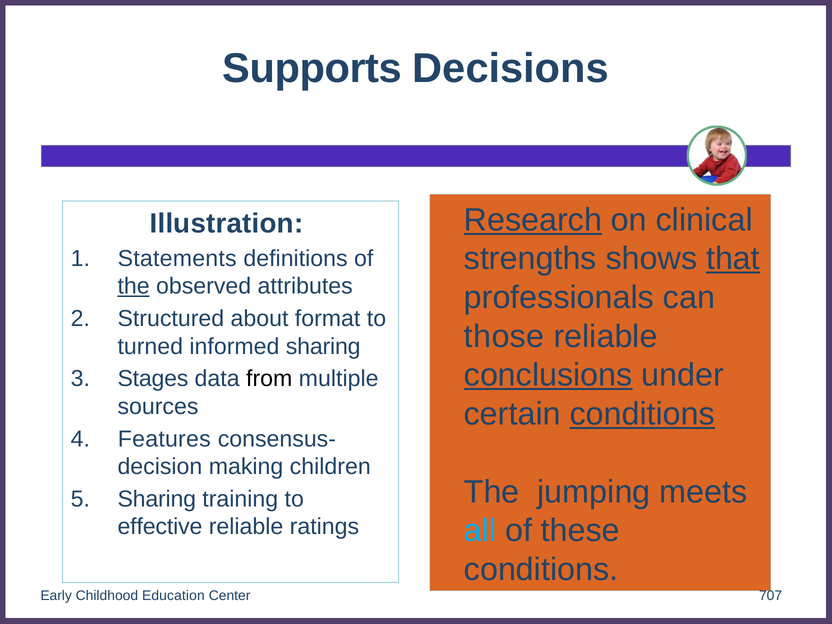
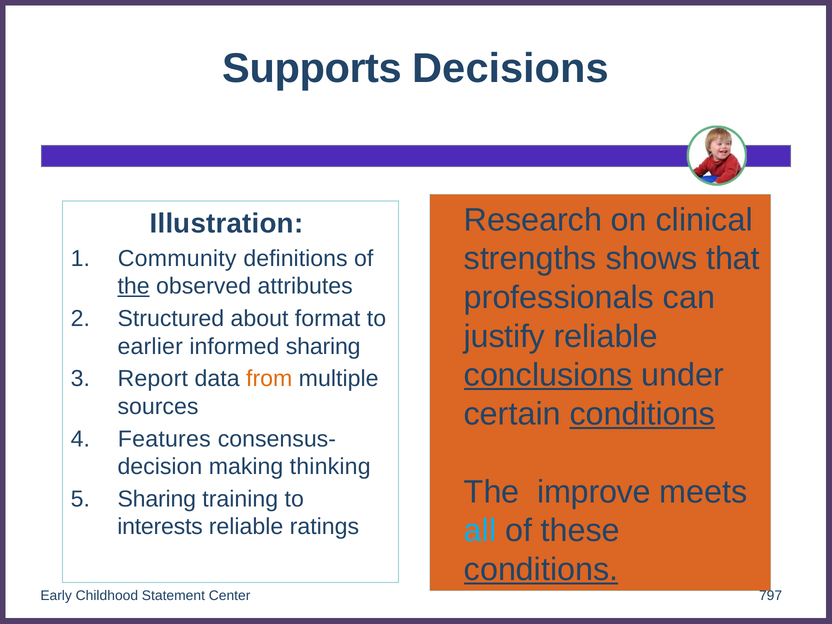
Research underline: present -> none (533, 220)
that underline: present -> none (733, 259)
Statements: Statements -> Community (177, 259)
those: those -> justify (504, 336)
turned: turned -> earlier (150, 346)
Stages: Stages -> Report (153, 379)
from colour: black -> orange (269, 379)
children: children -> thinking (330, 467)
jumping: jumping -> improve (594, 492)
effective: effective -> interests (160, 527)
conditions underline: none -> present (541, 570)
Education: Education -> Statement (173, 596)
707: 707 -> 797 (771, 596)
